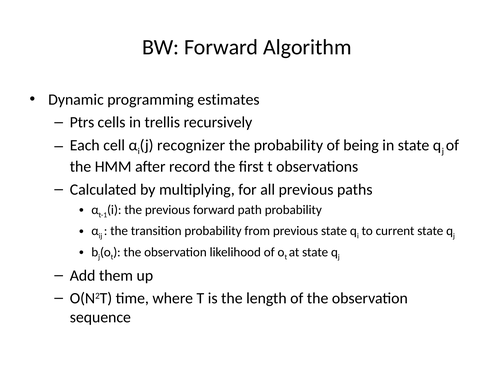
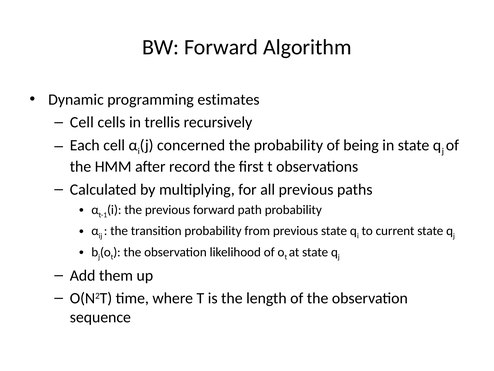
Ptrs: Ptrs -> Cell (82, 122)
recognizer: recognizer -> concerned (191, 145)
